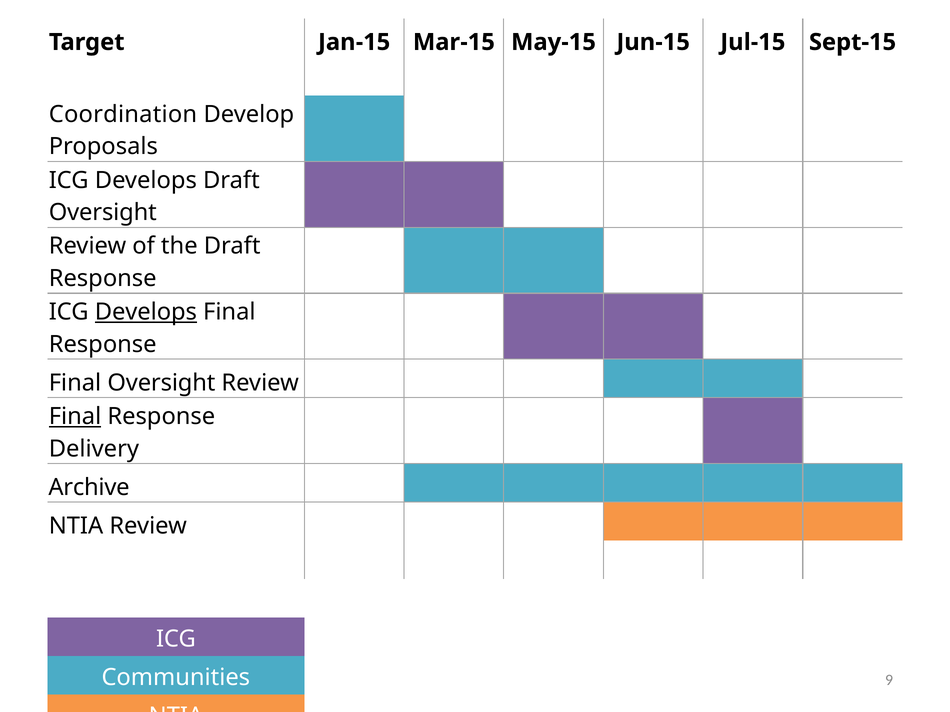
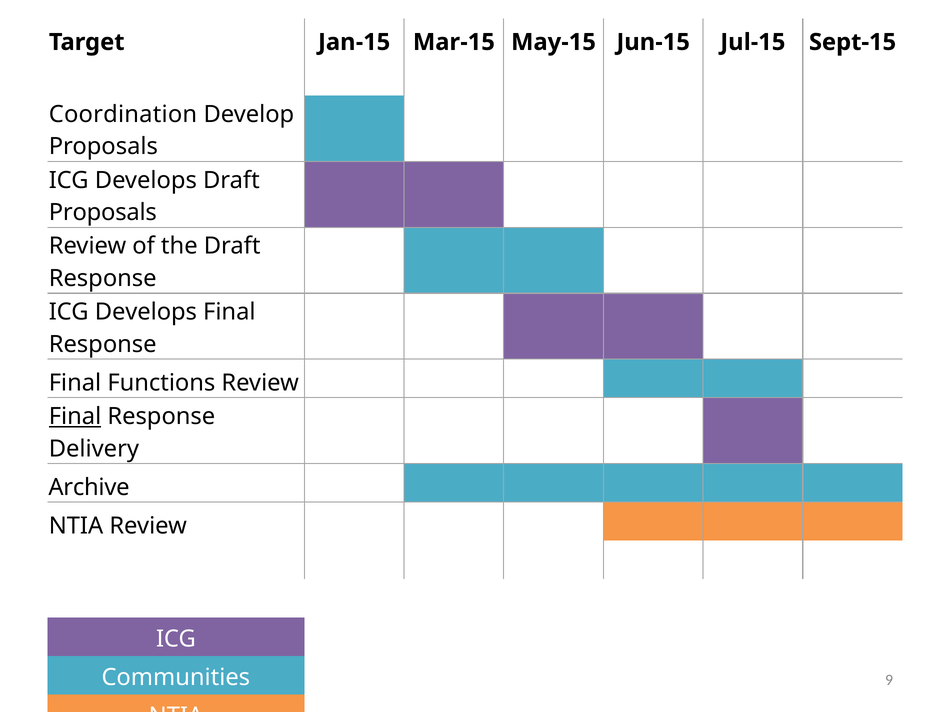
Oversight: Oversight -> Proposals (103, 213)
Develops underline: present -> none (146, 312)
Final Oversight: Oversight -> Functions (161, 383)
